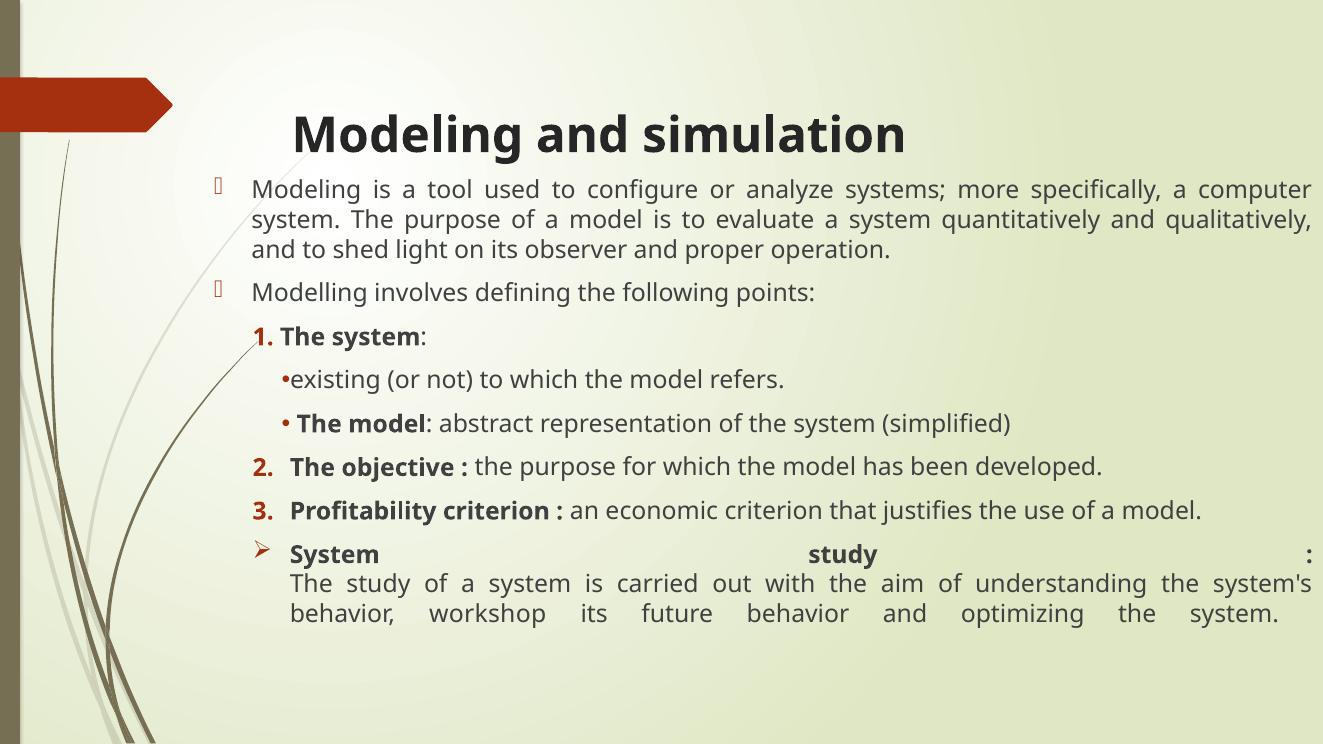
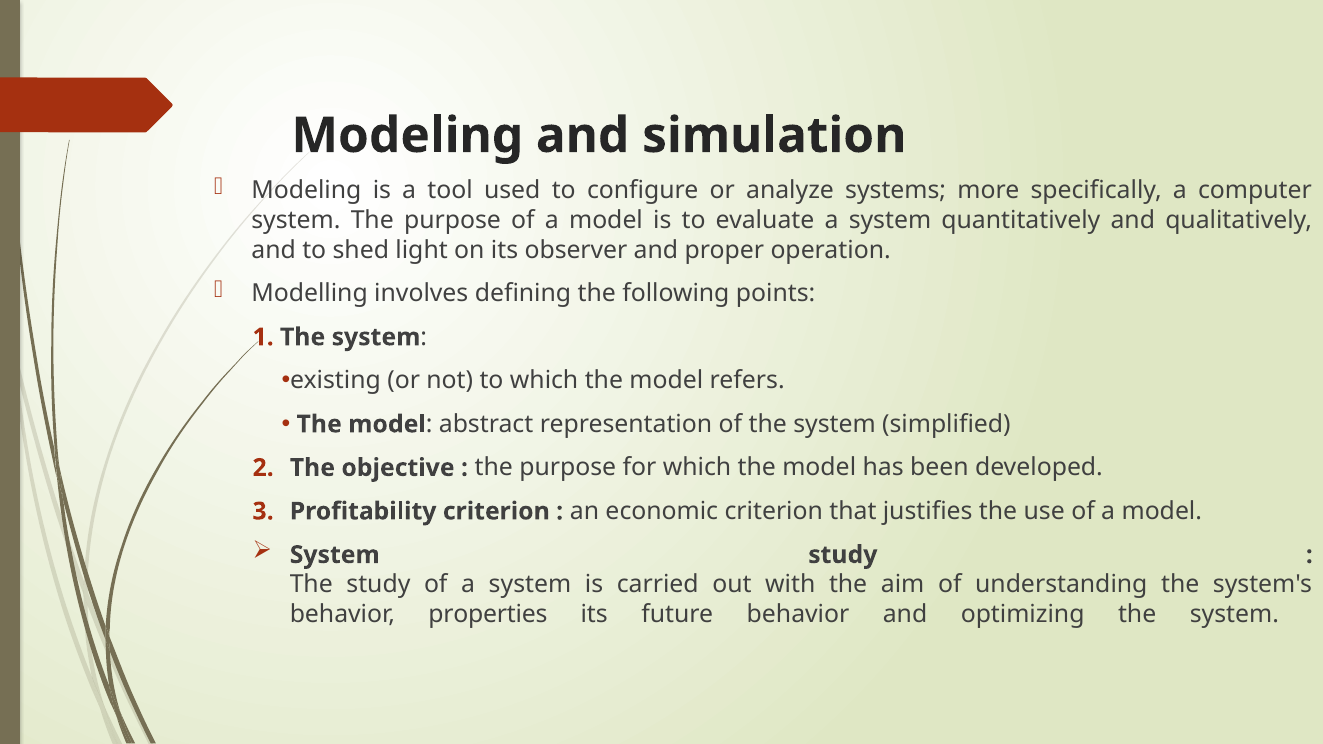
workshop: workshop -> properties (488, 615)
